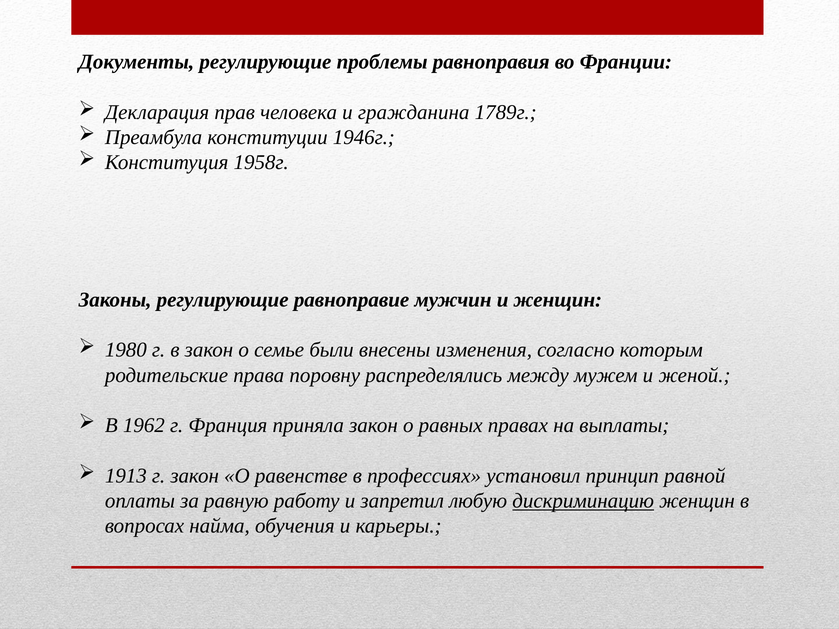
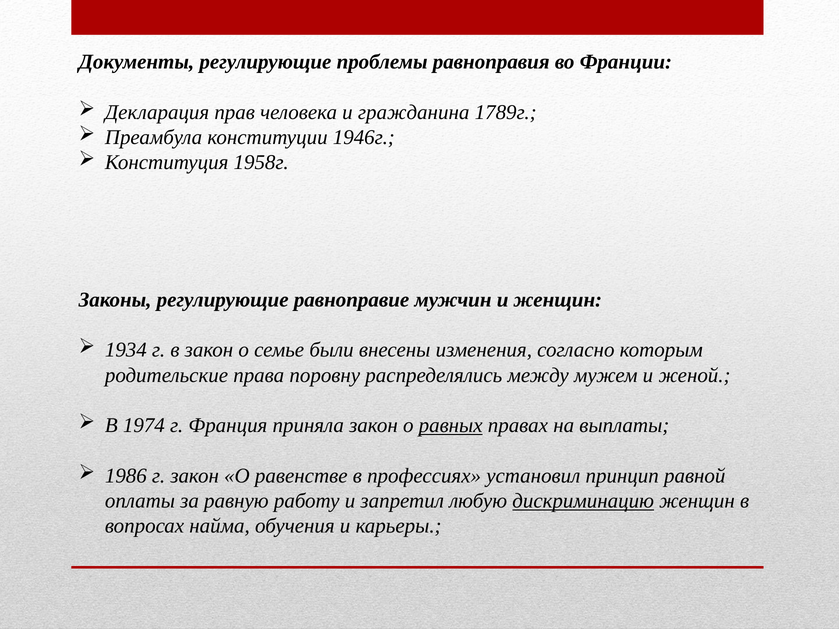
1980: 1980 -> 1934 (126, 350)
1962: 1962 -> 1974 (144, 426)
равных underline: none -> present (451, 426)
1913: 1913 -> 1986 (126, 476)
